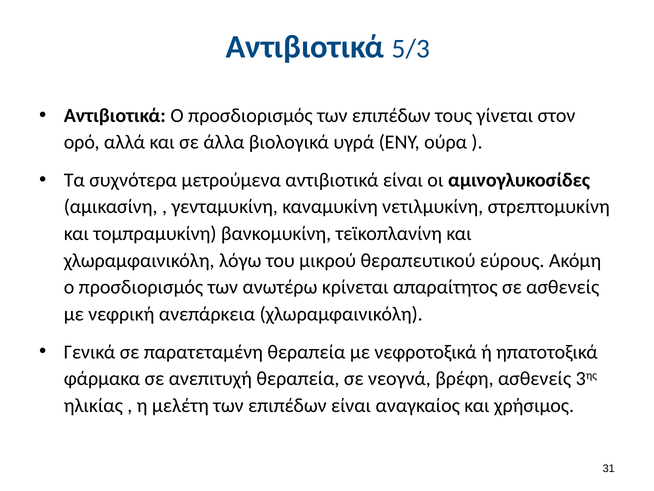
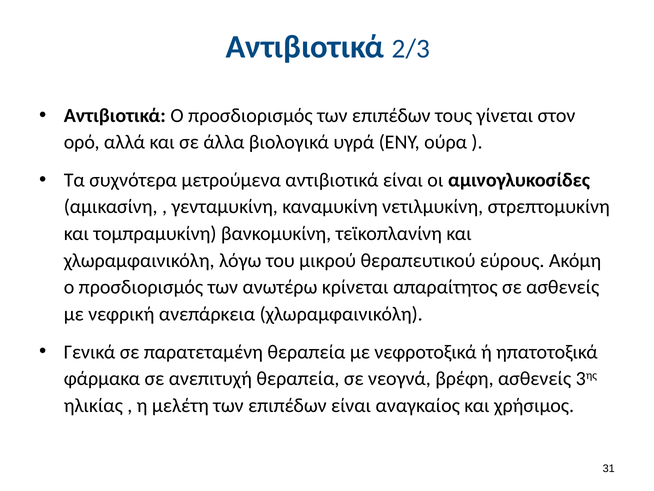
5/3: 5/3 -> 2/3 (411, 48)
